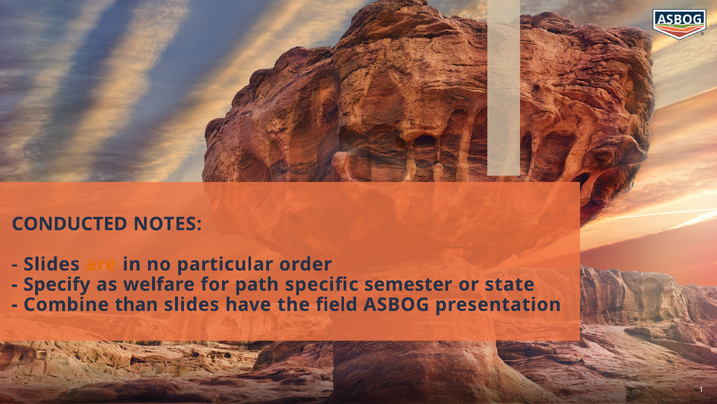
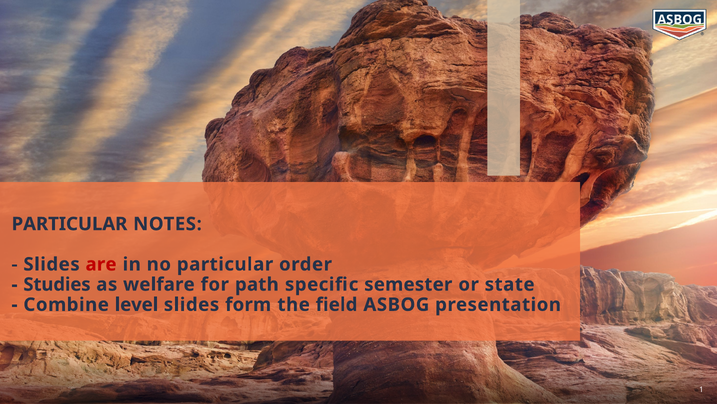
CONDUCTED: CONDUCTED -> PARTICULAR (70, 224)
are colour: orange -> red (101, 264)
Specify: Specify -> Studies (57, 284)
than: than -> level (136, 304)
have: have -> form (248, 304)
